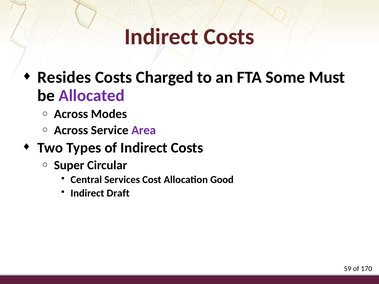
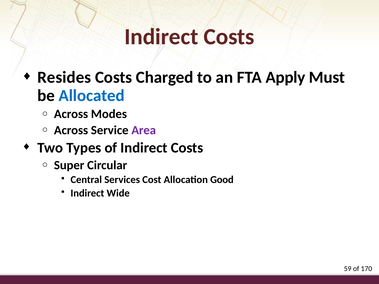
Some: Some -> Apply (285, 77)
Allocated colour: purple -> blue (92, 96)
Draft: Draft -> Wide (118, 193)
